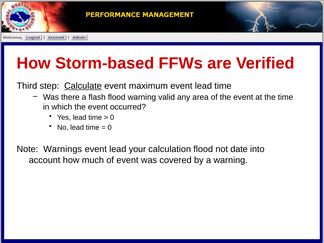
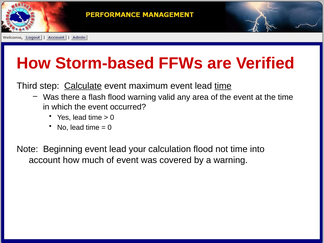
time underline: none -> present (223, 86)
Warnings: Warnings -> Beginning (63, 149)
not date: date -> time (239, 149)
